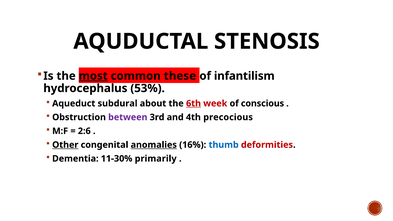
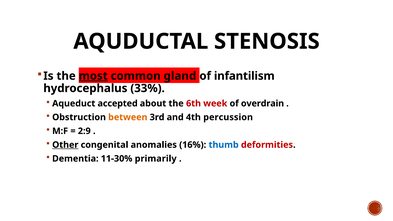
these: these -> gland (180, 76)
53%: 53% -> 33% (148, 88)
subdural: subdural -> accepted (118, 103)
6th underline: present -> none (194, 103)
conscious: conscious -> overdrain (263, 103)
between colour: purple -> orange (128, 117)
precocious: precocious -> percussion (228, 117)
2:6: 2:6 -> 2:9 (84, 131)
anomalies underline: present -> none (154, 145)
